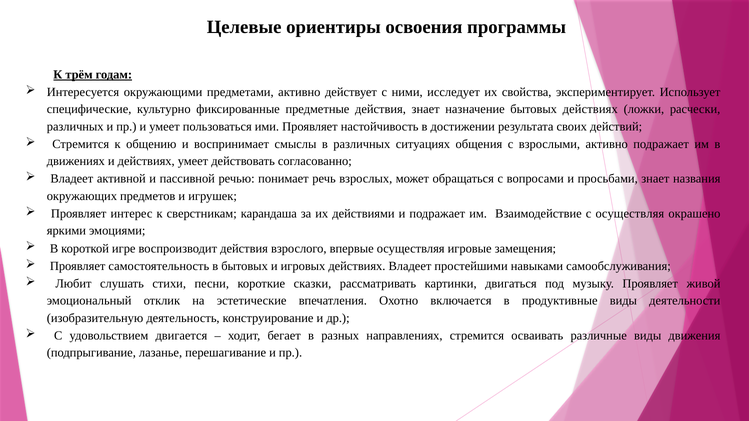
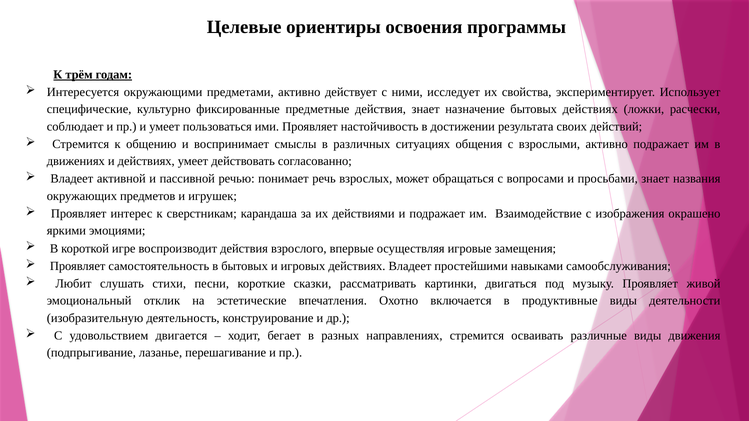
различных: различных -> соблюдает (75, 127)
с осуществляя: осуществляя -> изображения (630, 214)
